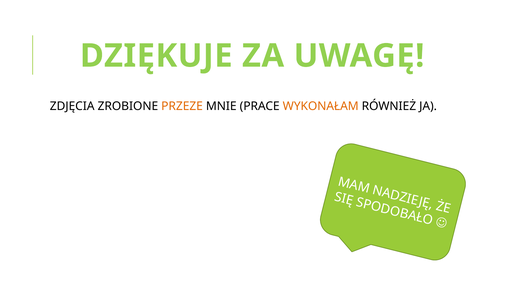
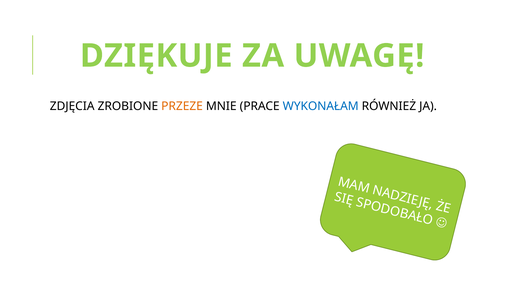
WYKONAŁAM colour: orange -> blue (321, 106)
